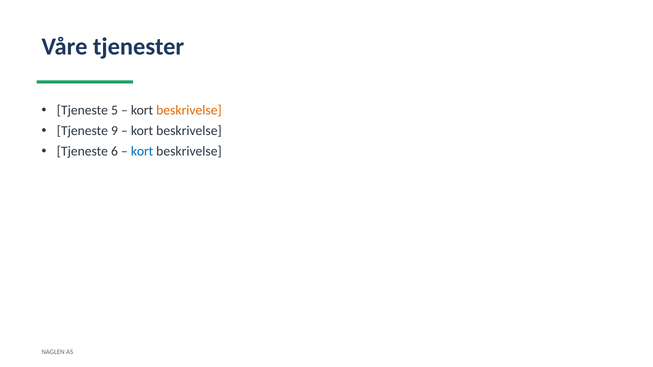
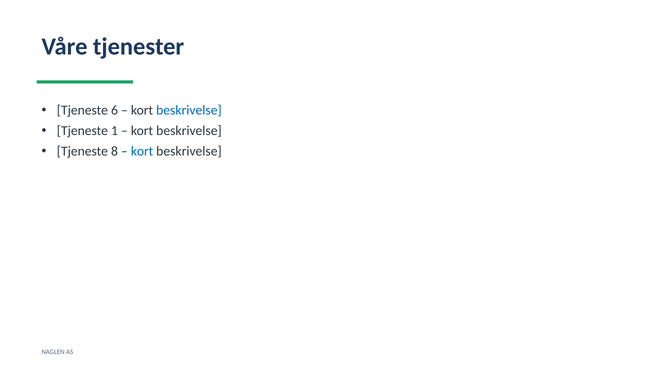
5: 5 -> 6 (114, 111)
beskrivelse colour: orange -> blue (189, 111)
9: 9 -> 1 (114, 131)
6: 6 -> 8 (114, 151)
